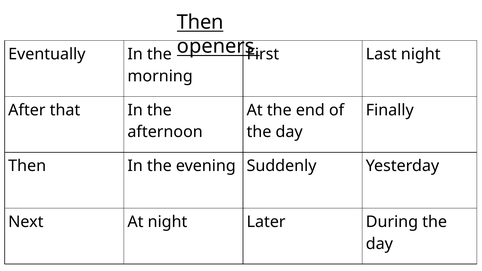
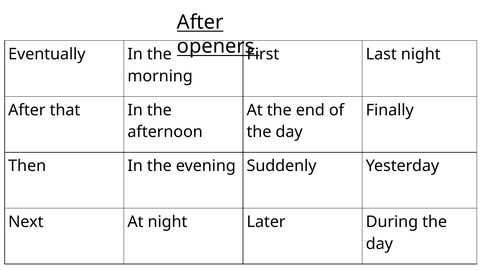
Then: Then -> After (200, 22)
